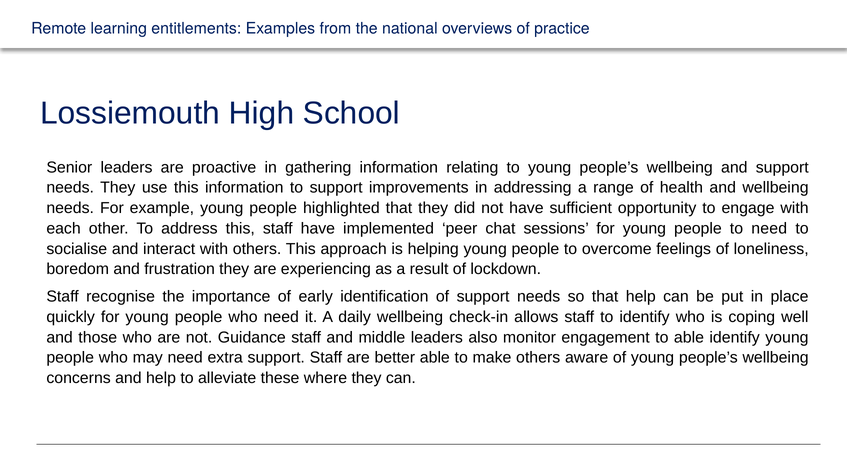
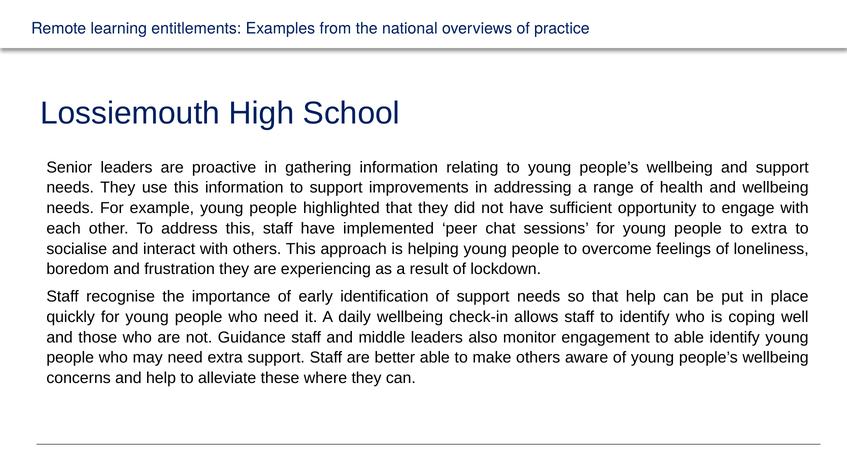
to need: need -> extra (769, 229)
